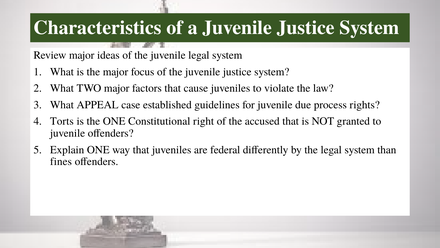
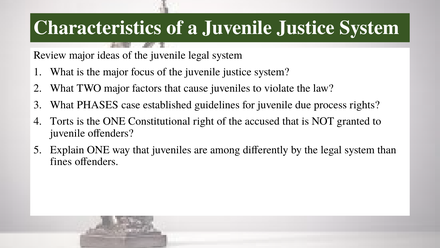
APPEAL: APPEAL -> PHASES (98, 105)
federal: federal -> among (225, 149)
